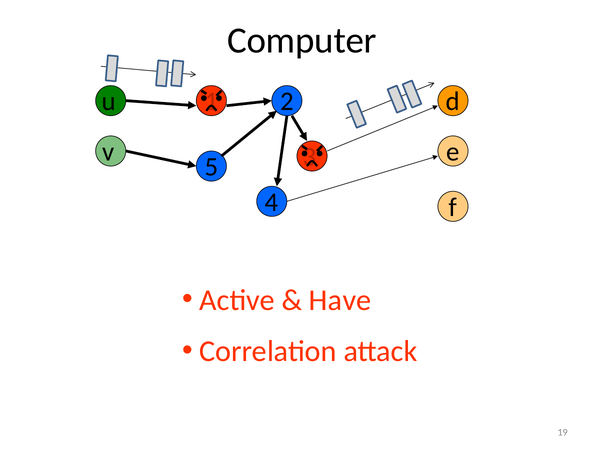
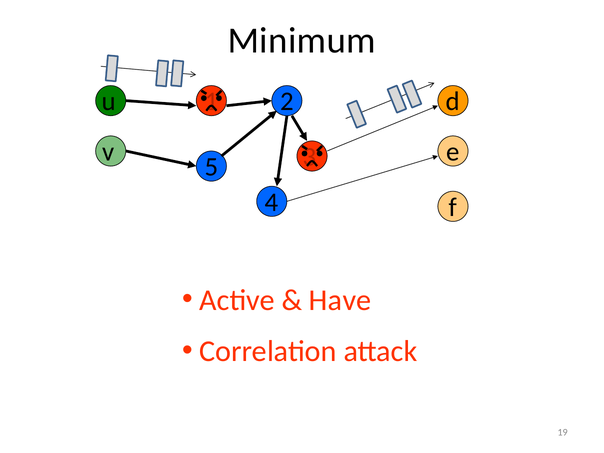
Computer: Computer -> Minimum (302, 40)
